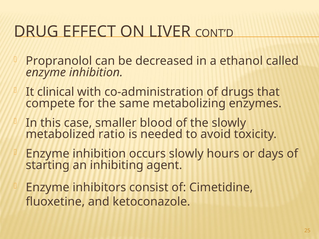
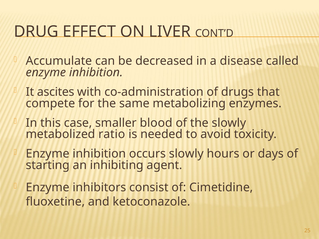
Propranolol: Propranolol -> Accumulate (59, 61)
ethanol: ethanol -> disease (241, 61)
clinical: clinical -> ascites (56, 92)
